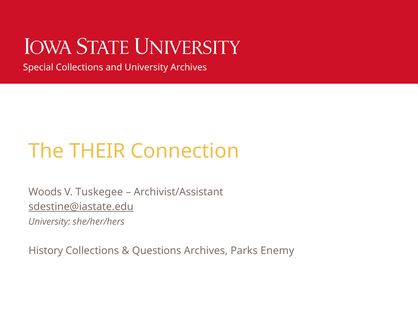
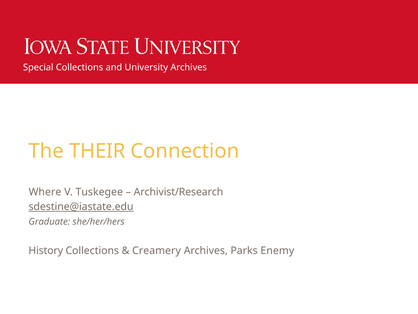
Woods: Woods -> Where (45, 192)
Archivist/Assistant: Archivist/Assistant -> Archivist/Research (178, 192)
University: University -> Graduate (49, 222)
Questions: Questions -> Creamery (157, 250)
